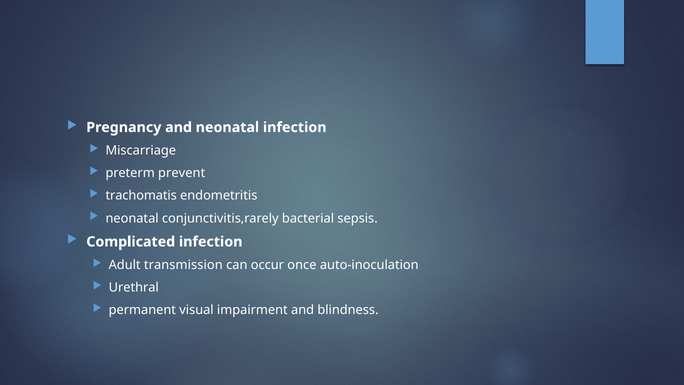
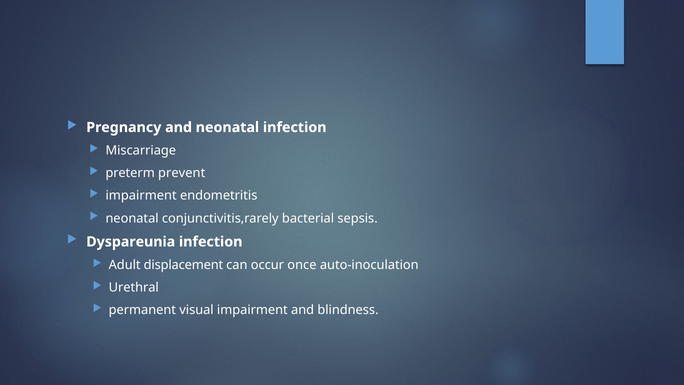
trachomatis: trachomatis -> impairment (141, 196)
Complicated: Complicated -> Dyspareunia (131, 242)
transmission: transmission -> displacement (183, 265)
